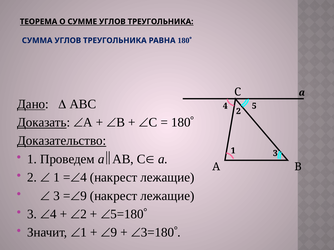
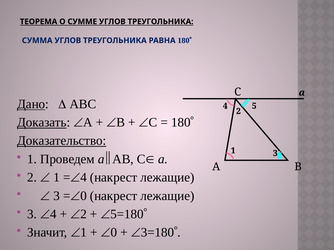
9: 9 -> 0 (84, 196)
9: 9 -> 0 (114, 233)
